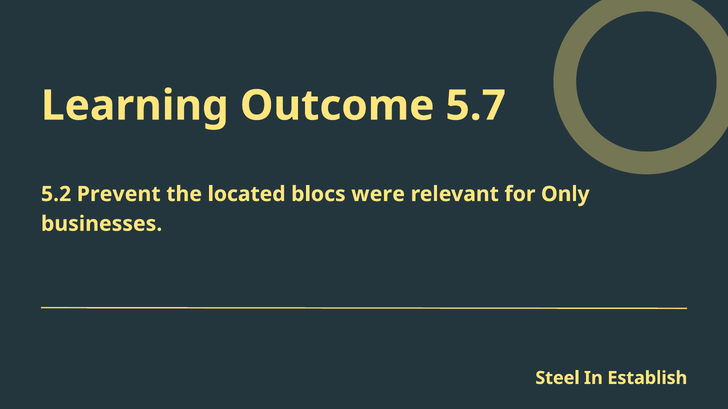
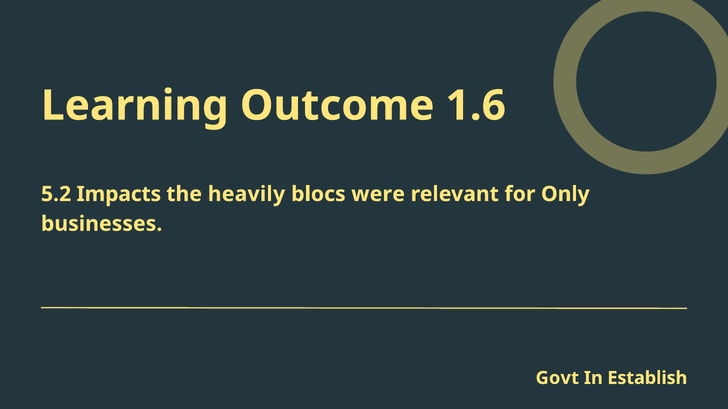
5.7: 5.7 -> 1.6 (476, 106)
Prevent: Prevent -> Impacts (119, 194)
located: located -> heavily (246, 194)
Steel: Steel -> Govt (557, 378)
